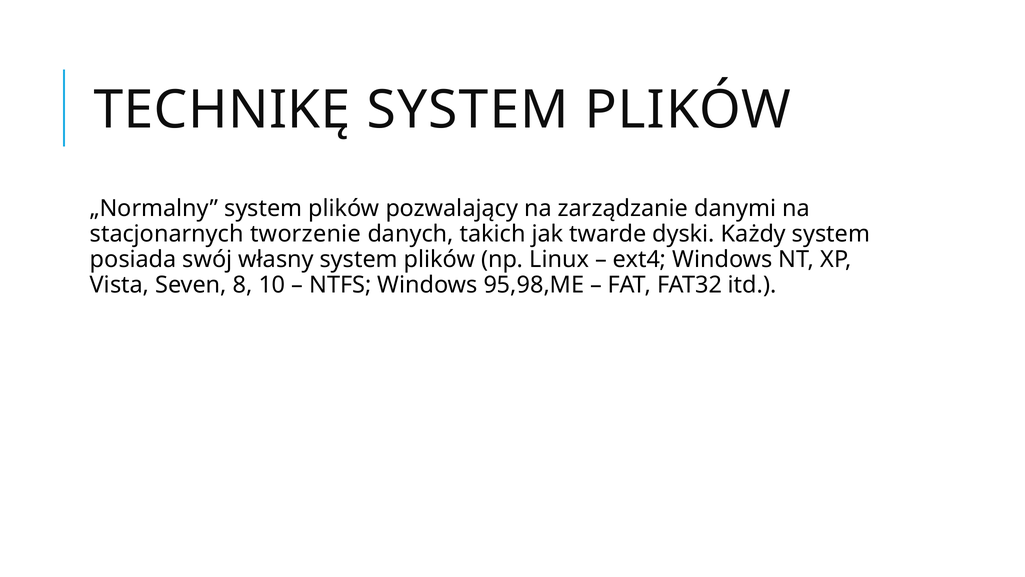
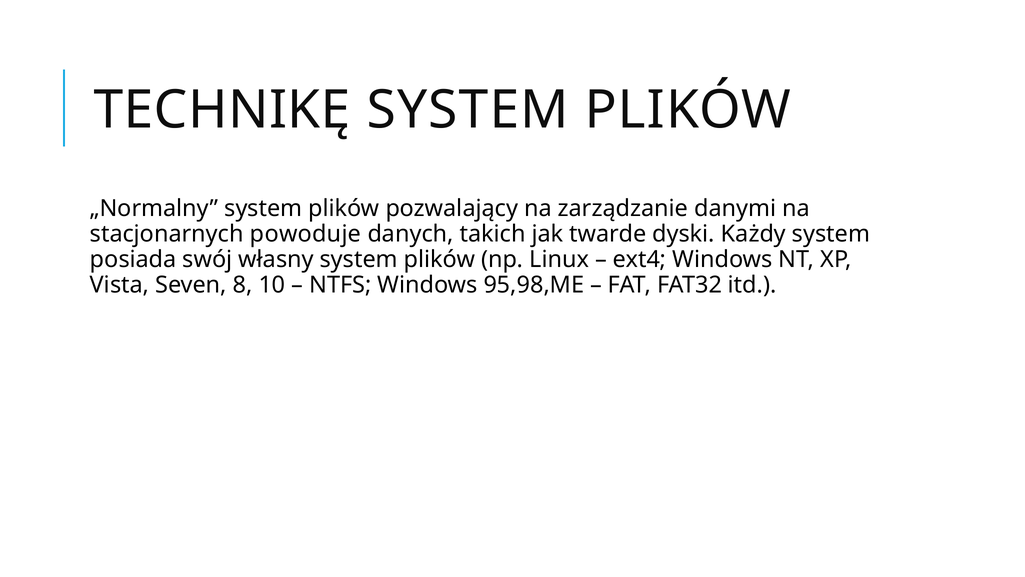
tworzenie: tworzenie -> powoduje (306, 234)
